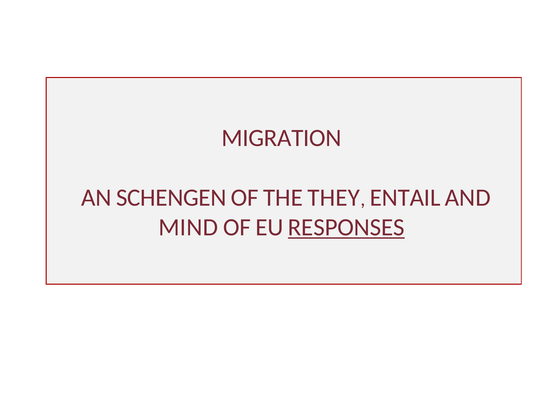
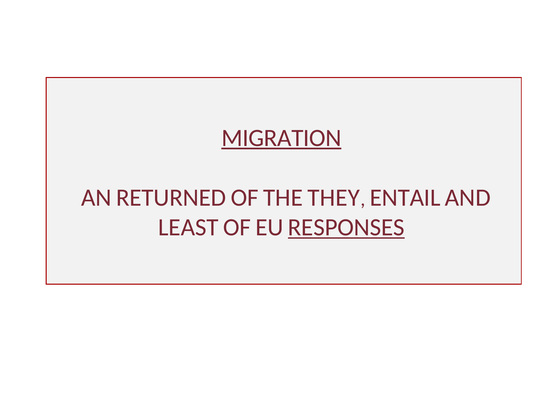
MIGRATION underline: none -> present (282, 138)
SCHENGEN: SCHENGEN -> RETURNED (171, 198)
MIND: MIND -> LEAST (188, 227)
